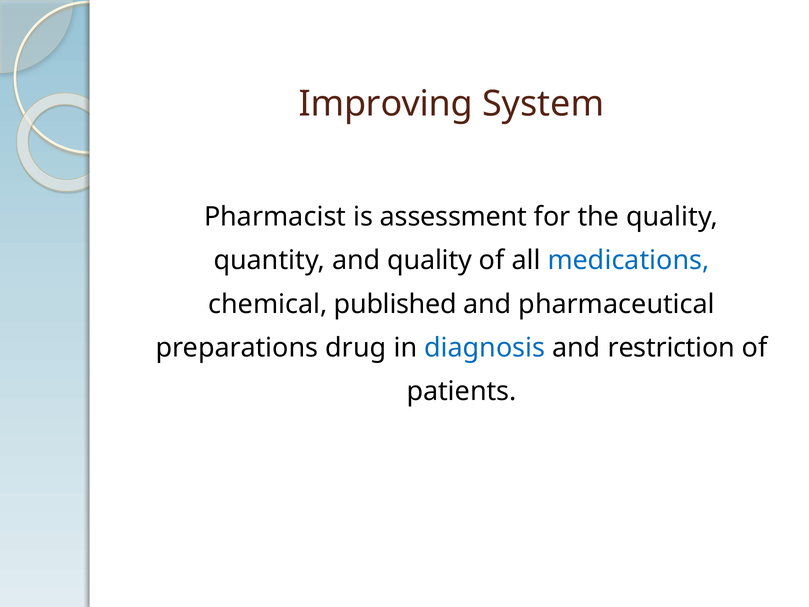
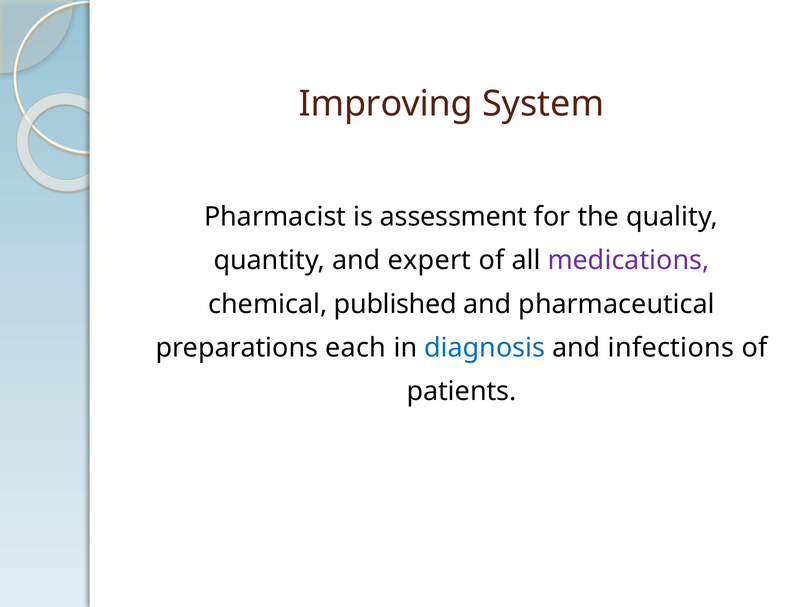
and quality: quality -> expert (429, 260)
medications colour: blue -> purple (628, 260)
drug: drug -> each (356, 348)
restriction: restriction -> infections (671, 348)
